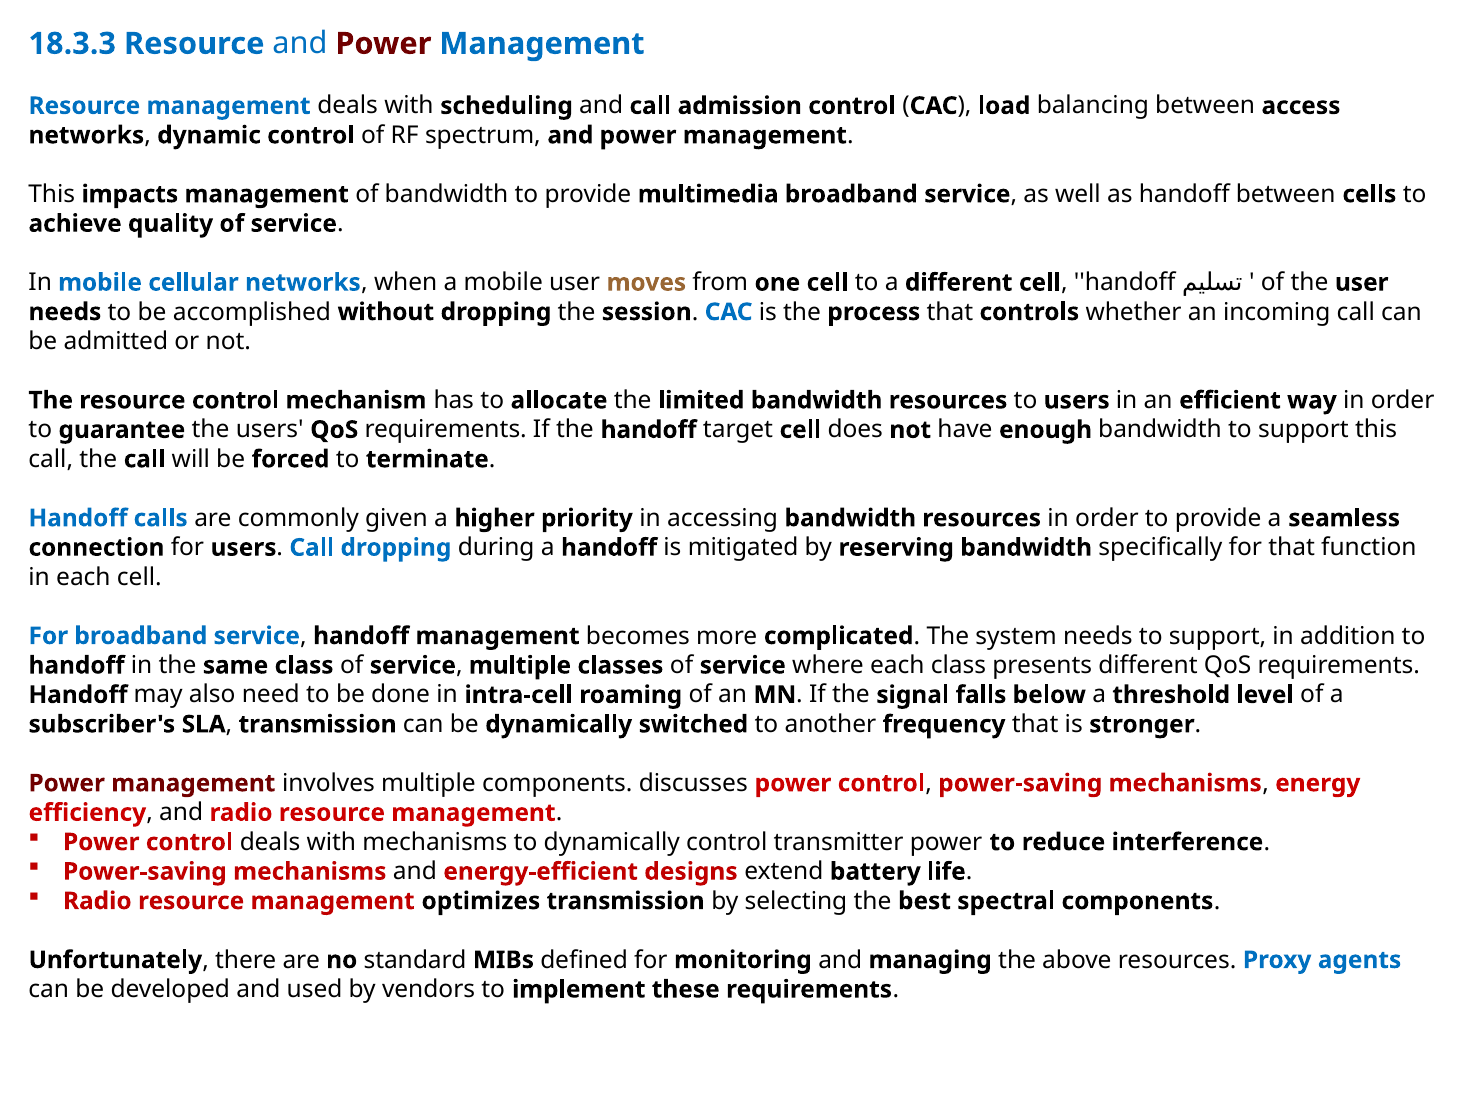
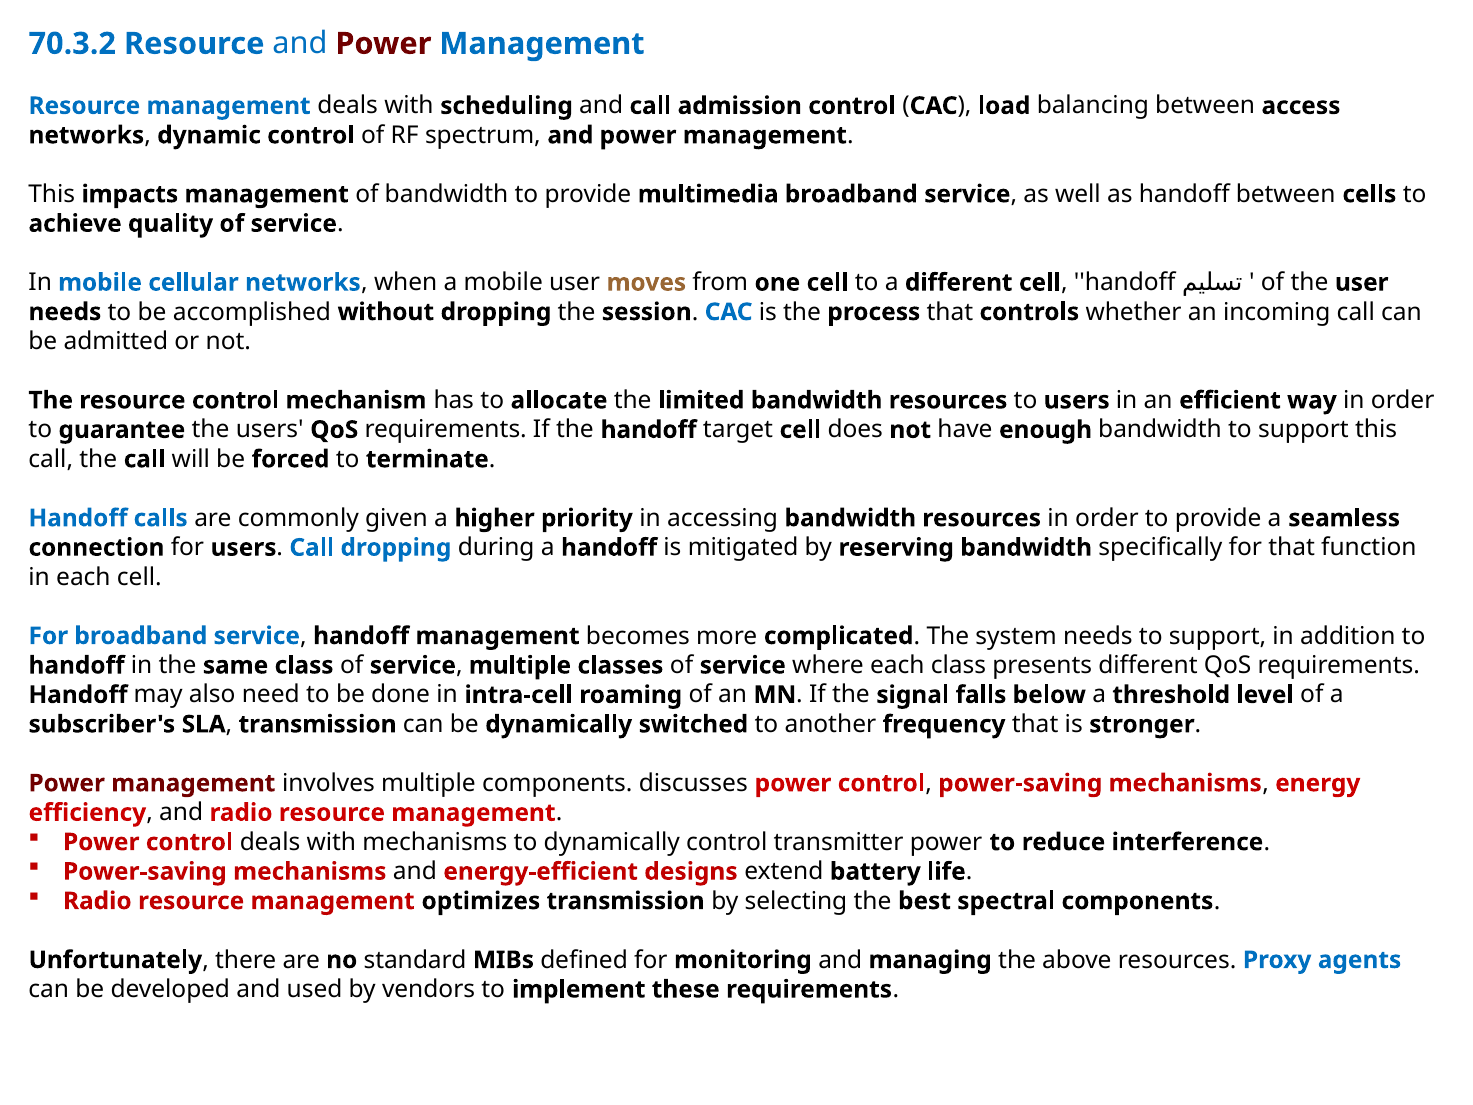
18.3.3: 18.3.3 -> 70.3.2 (72, 44)
